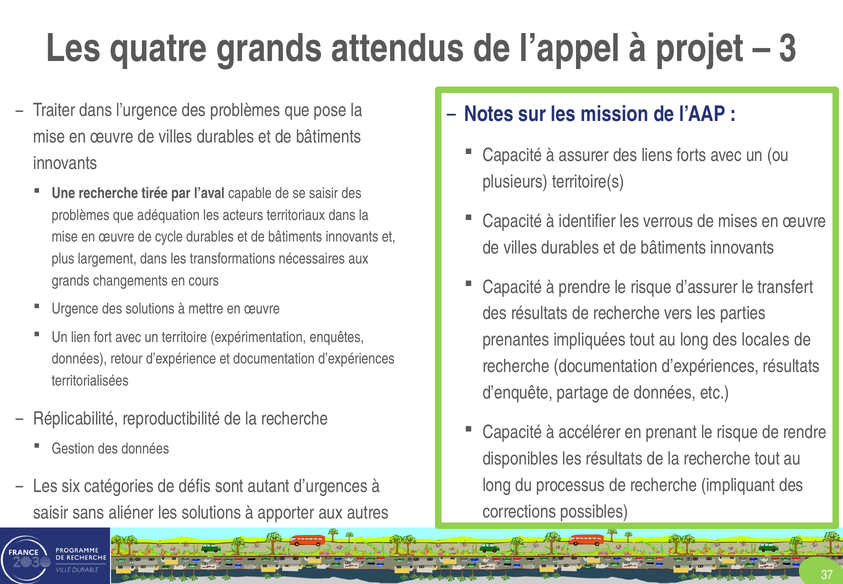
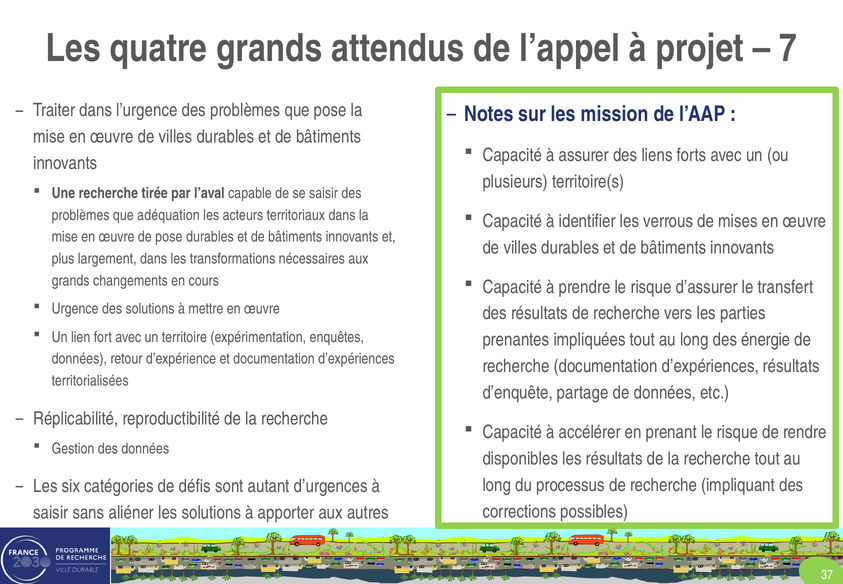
3: 3 -> 7 (788, 48)
de cycle: cycle -> pose (169, 237)
locales: locales -> énergie (766, 340)
